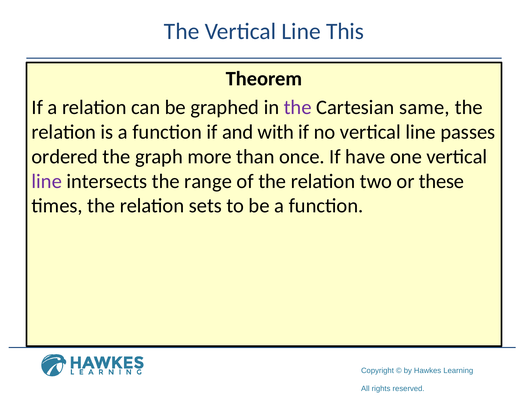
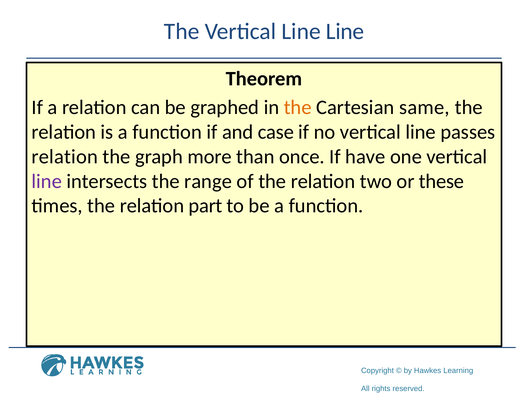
Line This: This -> Line (345, 32)
the colour: purple -> orange (298, 108)
with: with -> case (276, 132)
ordered: ordered -> relation (65, 157)
sets: sets -> part (205, 206)
